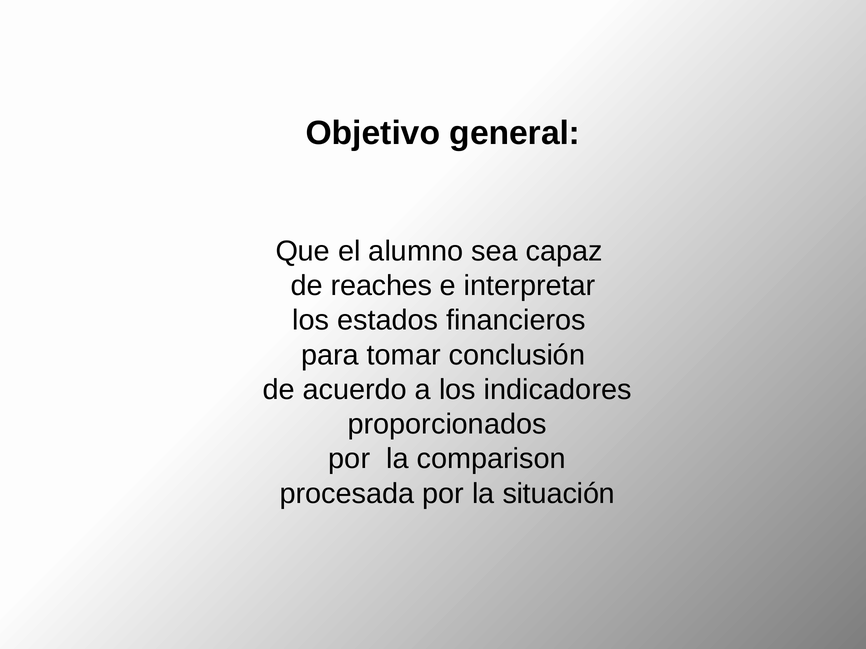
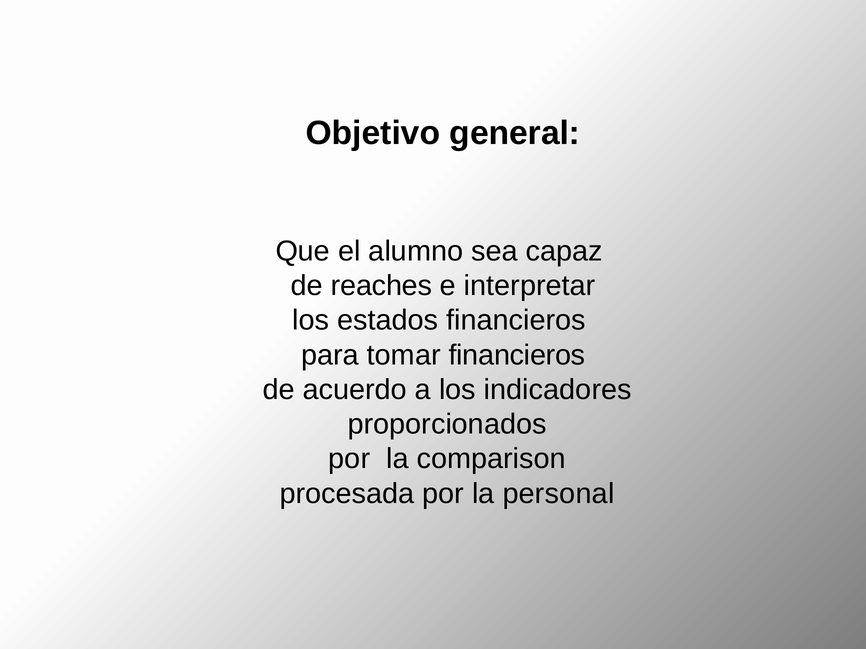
tomar conclusión: conclusión -> financieros (517, 355)
situación: situación -> personal (559, 494)
